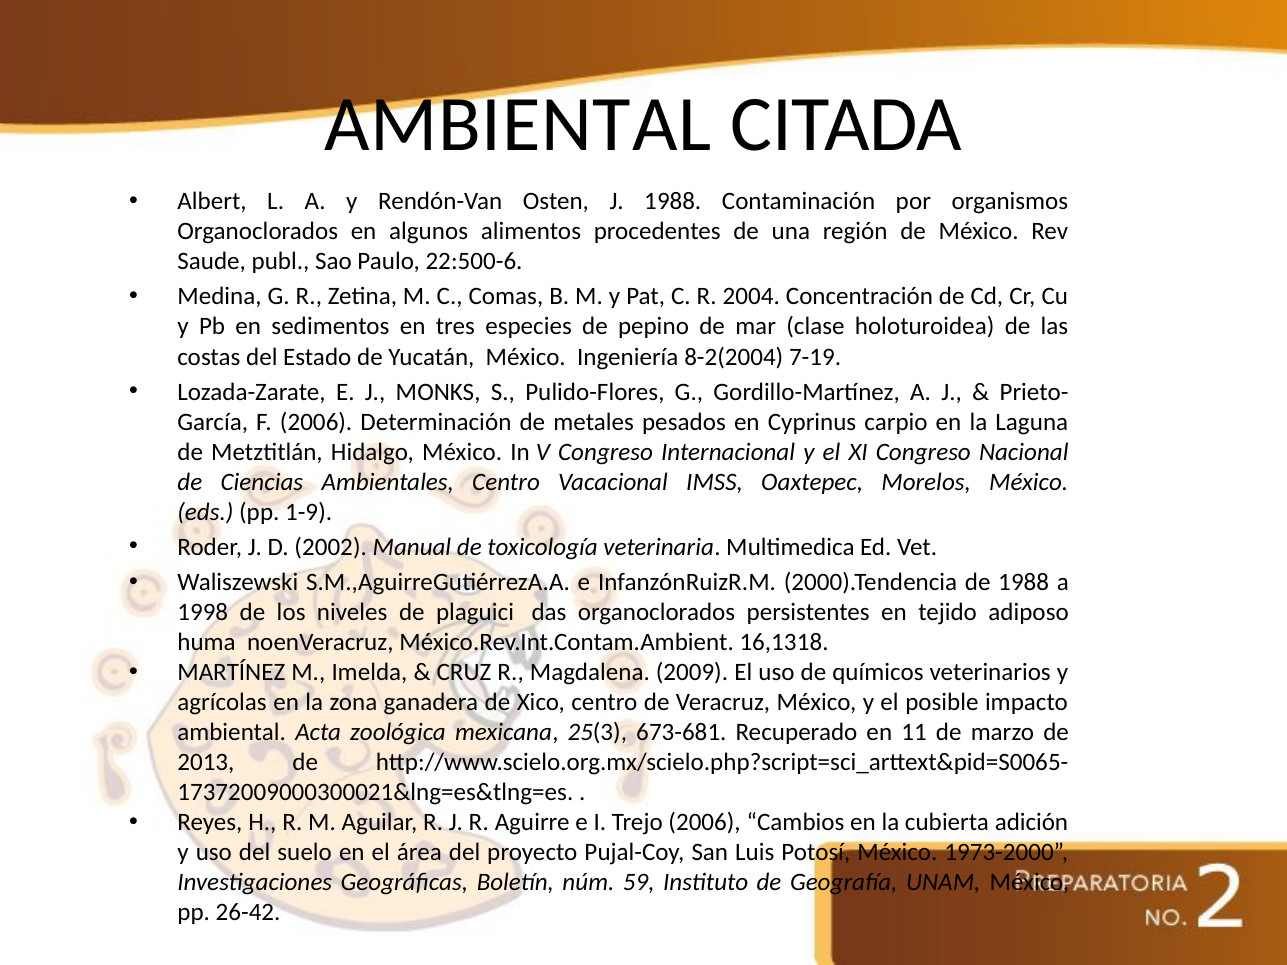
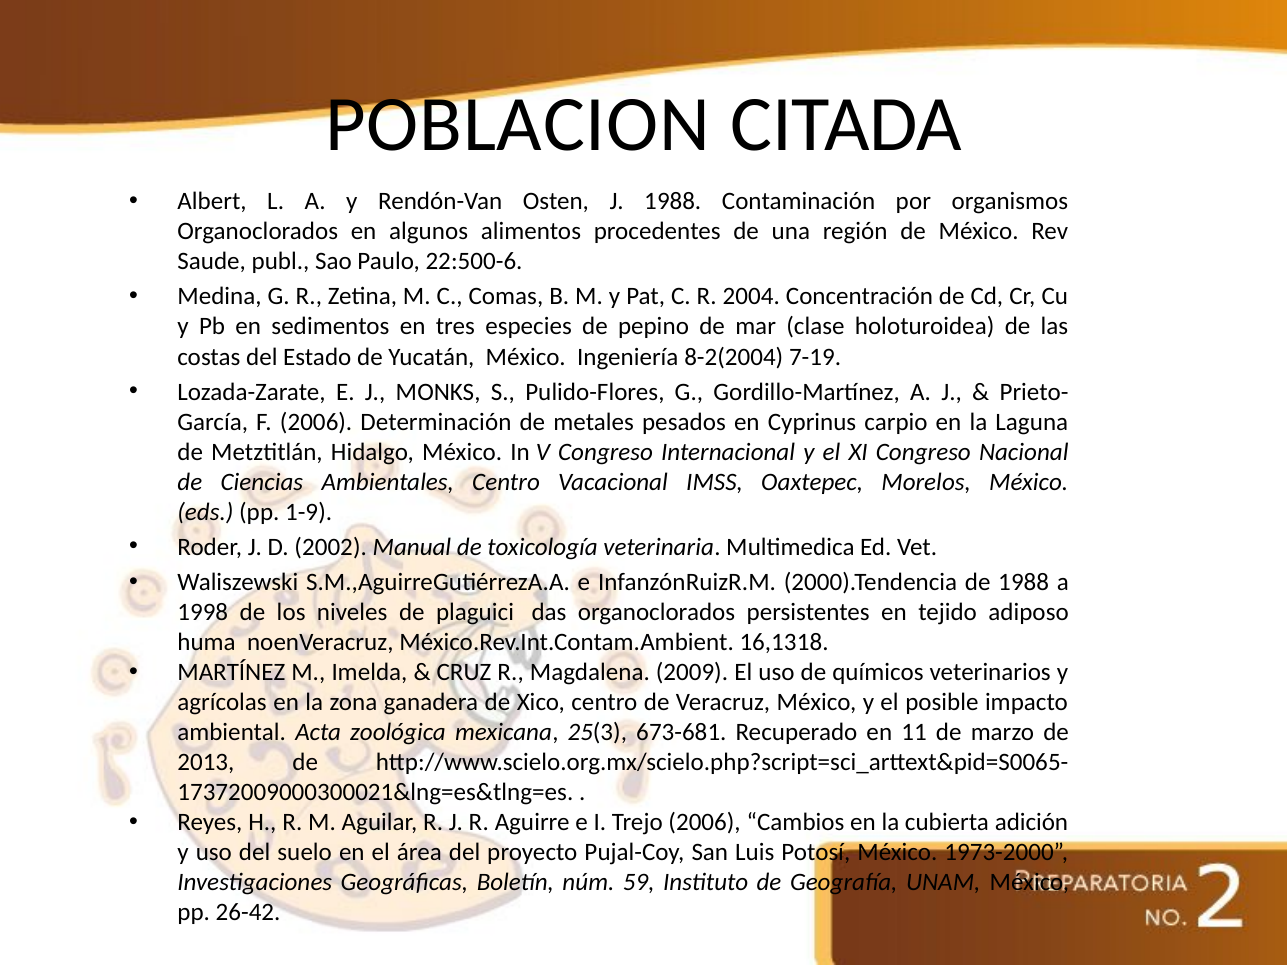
AMBIENTAL: AMBIENTAL -> POBLACION (518, 125)
